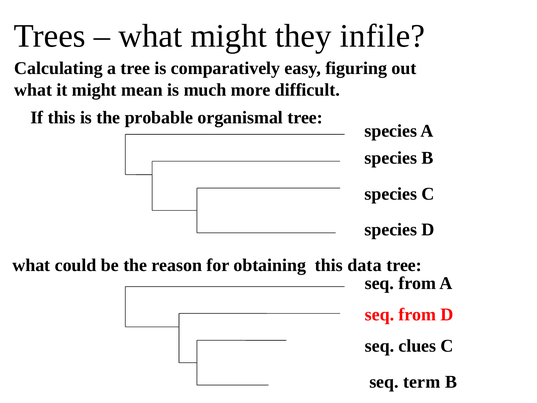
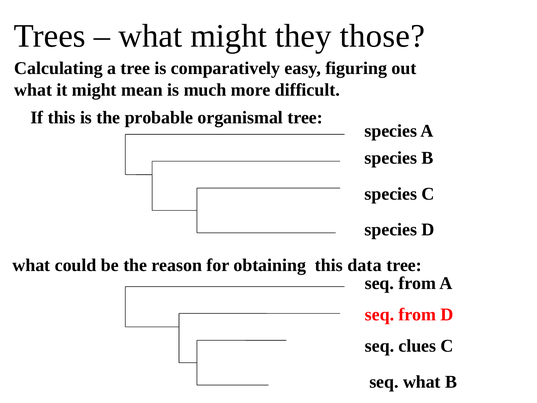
infile: infile -> those (382, 36)
seq term: term -> what (422, 382)
